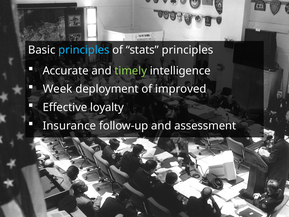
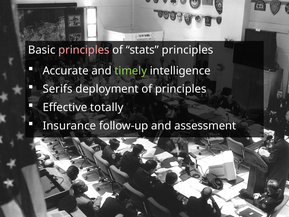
principles colour: light blue -> pink (84, 50)
Week: Week -> Serifs (58, 89)
of improved: improved -> principles (181, 89)
loyalty: loyalty -> totally (107, 107)
